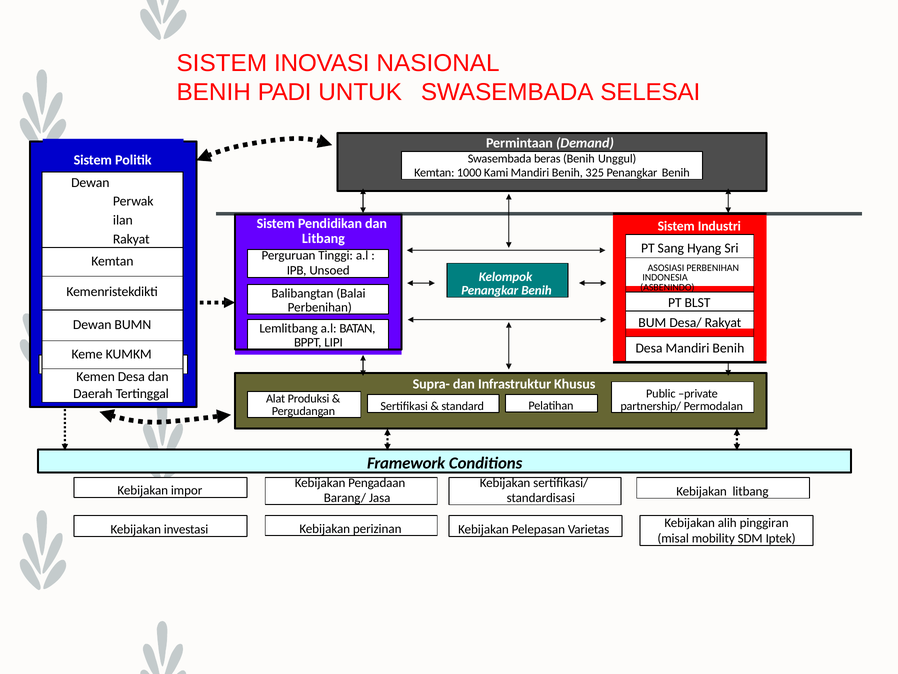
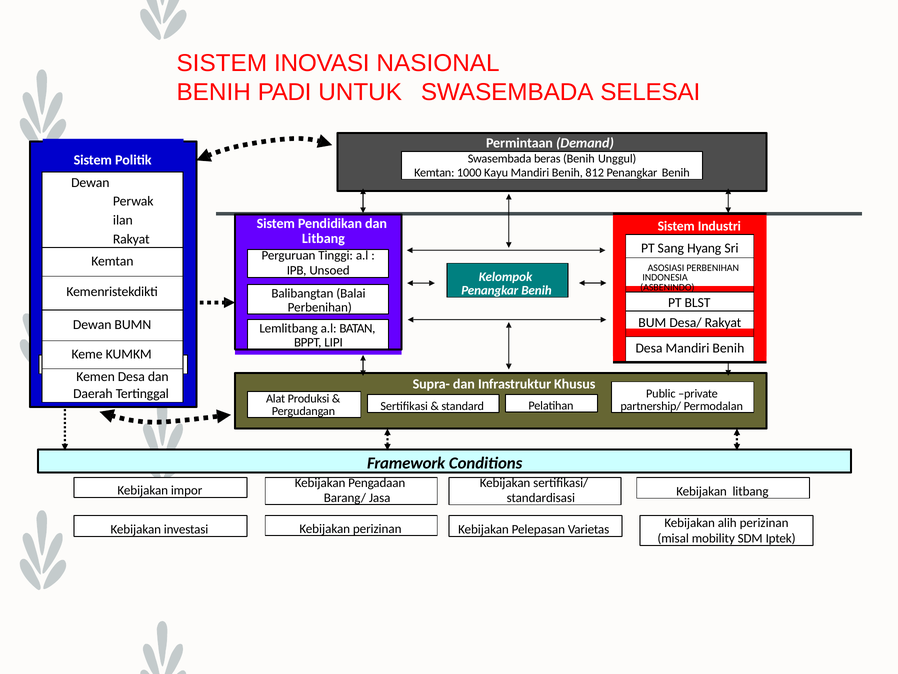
Kami: Kami -> Kayu (496, 173)
325: 325 -> 812 (595, 173)
alih pinggiran: pinggiran -> perizinan (764, 523)
